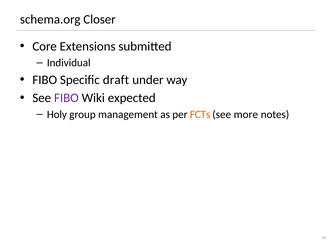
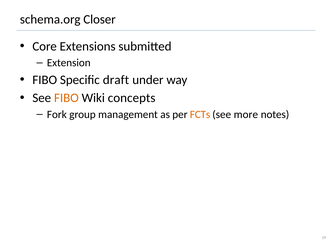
Individual: Individual -> Extension (69, 63)
FIBO colour: purple -> orange (66, 98)
expected: expected -> concepts (132, 98)
Holy: Holy -> Fork (57, 114)
